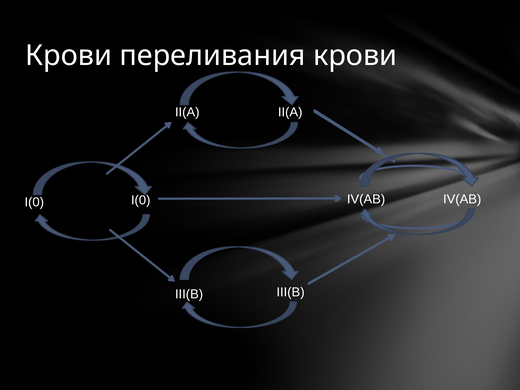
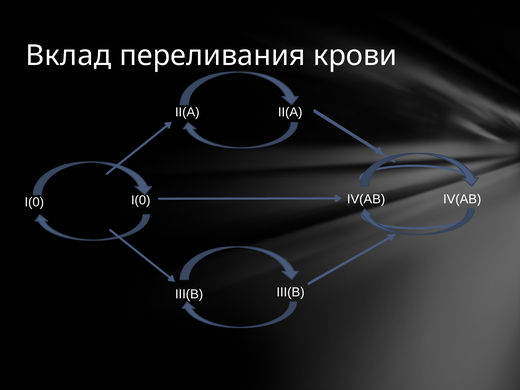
Крови: Крови -> Вклад (68, 56)
